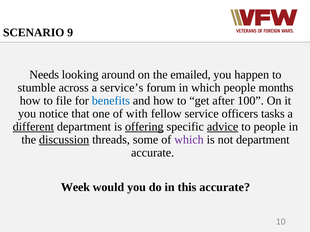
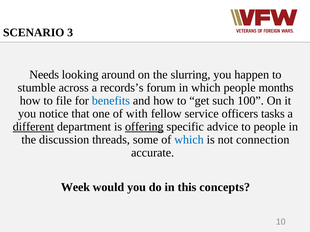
9: 9 -> 3 (70, 33)
emailed: emailed -> slurring (191, 75)
service’s: service’s -> records’s (122, 88)
after: after -> such (223, 101)
advice underline: present -> none (223, 127)
discussion underline: present -> none (64, 140)
which colour: purple -> blue (189, 140)
not department: department -> connection (263, 140)
this accurate: accurate -> concepts (225, 188)
